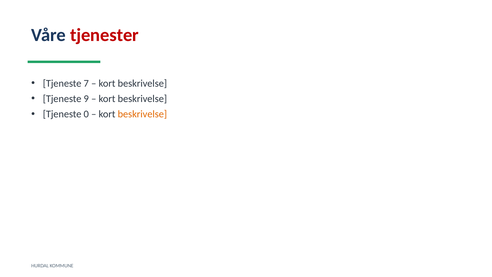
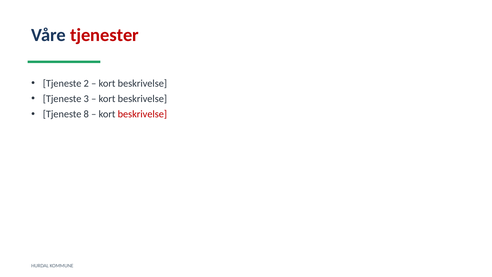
7: 7 -> 2 (86, 83)
9: 9 -> 3 (86, 99)
0: 0 -> 8 (86, 114)
beskrivelse colour: orange -> red (142, 114)
